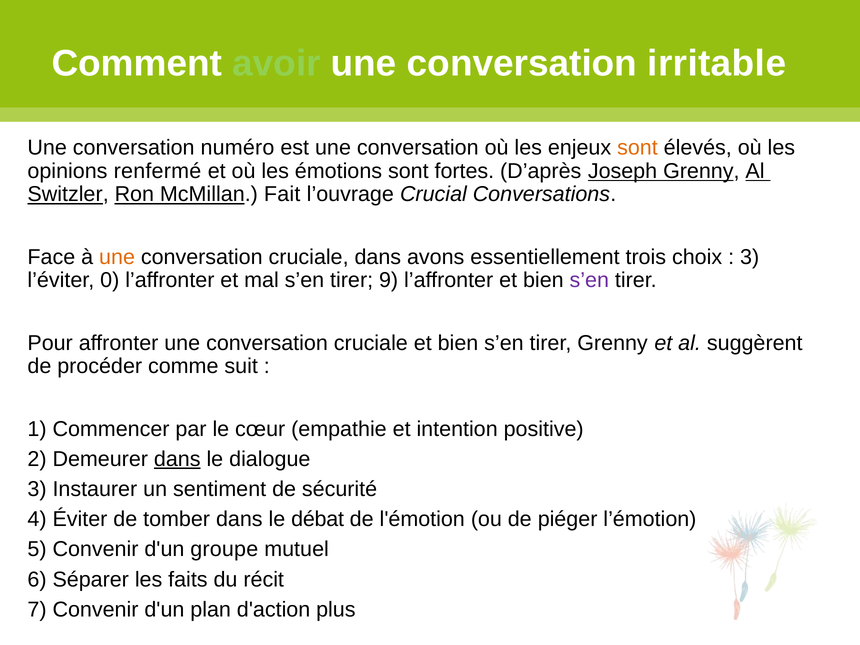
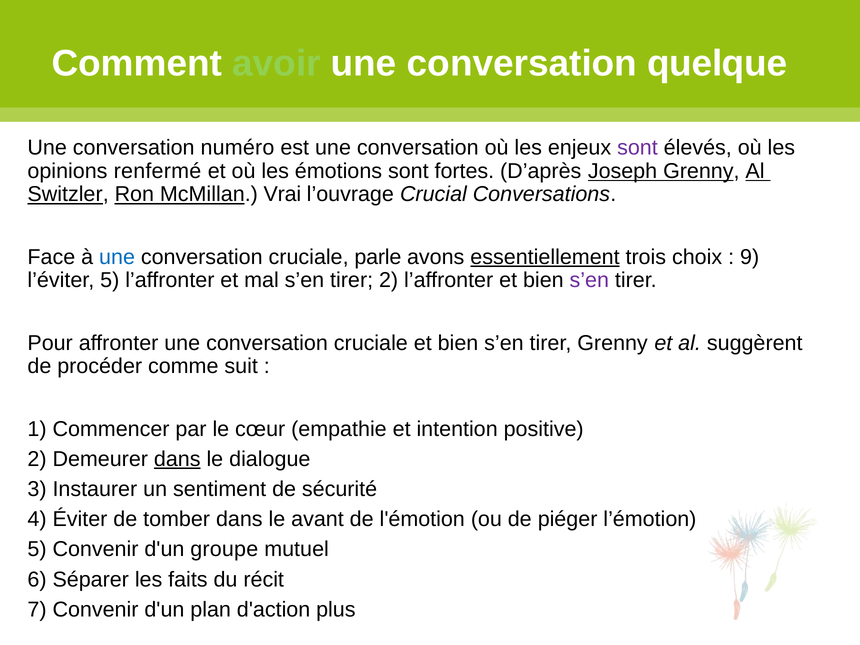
irritable: irritable -> quelque (717, 63)
sont colour: orange -> purple (637, 148)
Fait: Fait -> Vrai (282, 194)
une colour: orange -> blue (117, 257)
cruciale dans: dans -> parle (378, 257)
essentiellement underline: none -> present (545, 257)
3: 3 -> 9 (750, 257)
l’éviter 0: 0 -> 5 (110, 280)
tirer 9: 9 -> 2 (389, 280)
débat: débat -> avant (317, 519)
